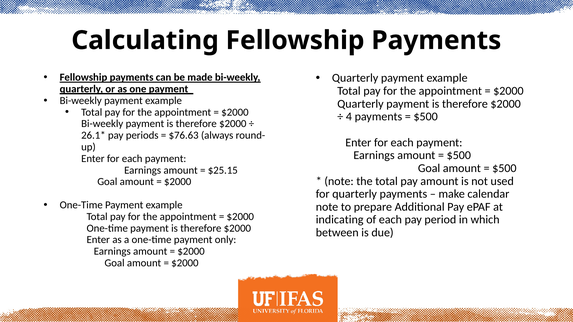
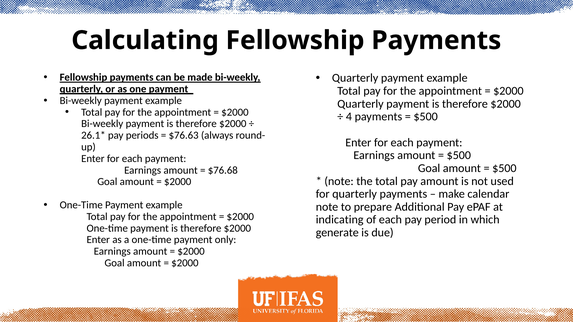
$25.15: $25.15 -> $76.68 (223, 170)
between: between -> generate (337, 233)
